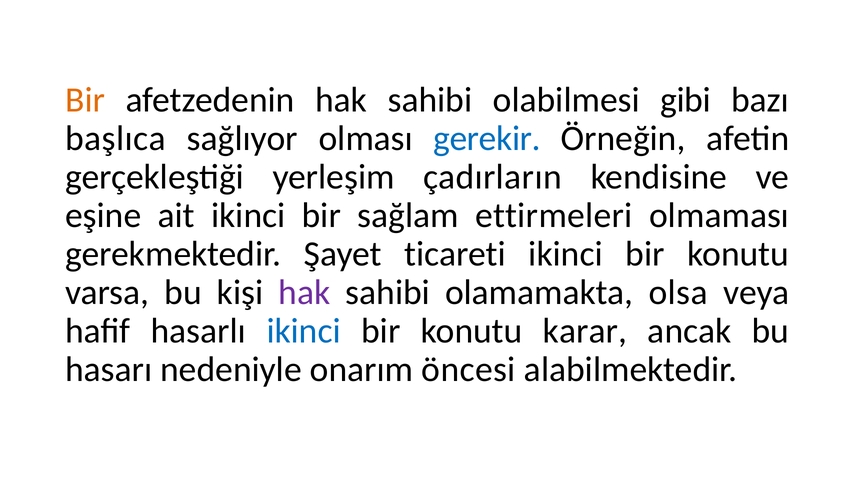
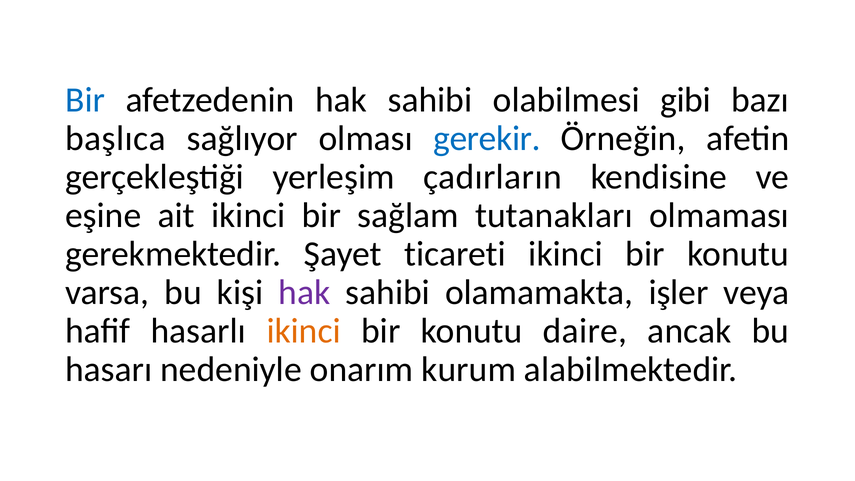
Bir colour: orange -> blue (85, 100)
ettirmeleri: ettirmeleri -> tutanakları (554, 215)
olsa: olsa -> işler (678, 292)
ikinci colour: blue -> orange (304, 331)
karar: karar -> daire (585, 331)
öncesi: öncesi -> kurum (469, 369)
